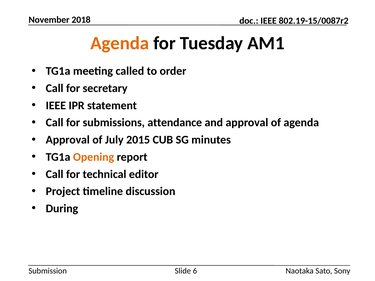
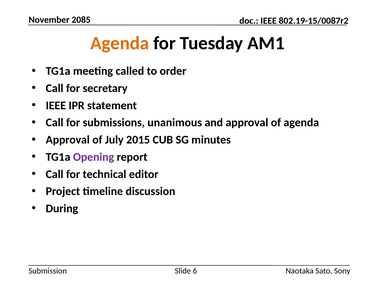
2018: 2018 -> 2085 (81, 20)
attendance: attendance -> unanimous (175, 123)
Opening colour: orange -> purple (94, 157)
